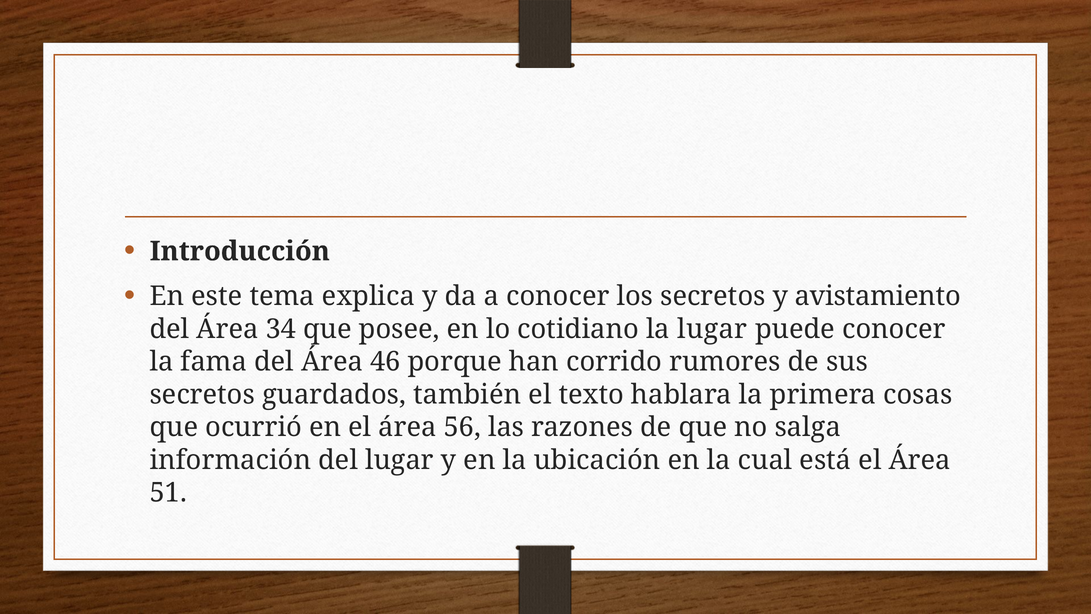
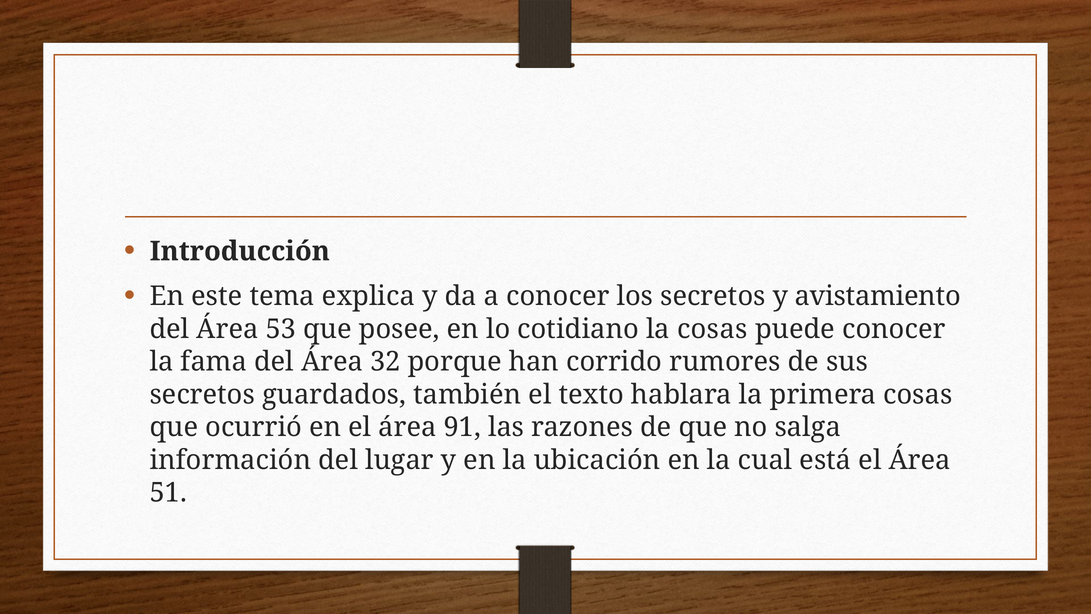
34: 34 -> 53 (281, 329)
la lugar: lugar -> cosas (712, 329)
46: 46 -> 32 (385, 362)
56: 56 -> 91 (462, 427)
